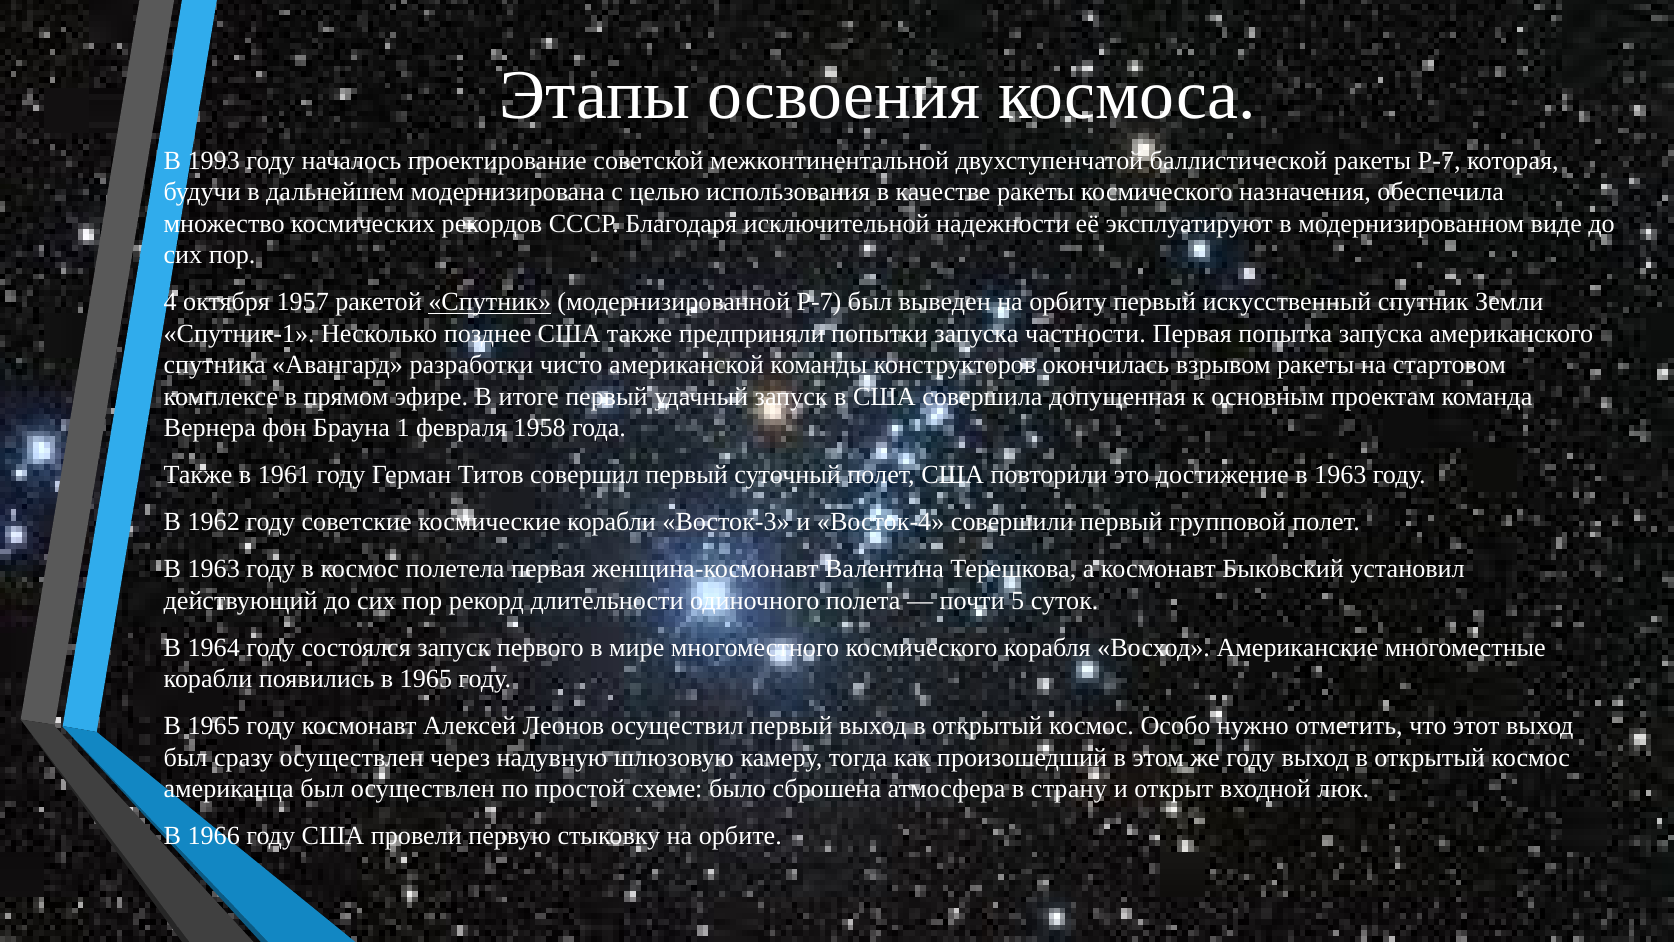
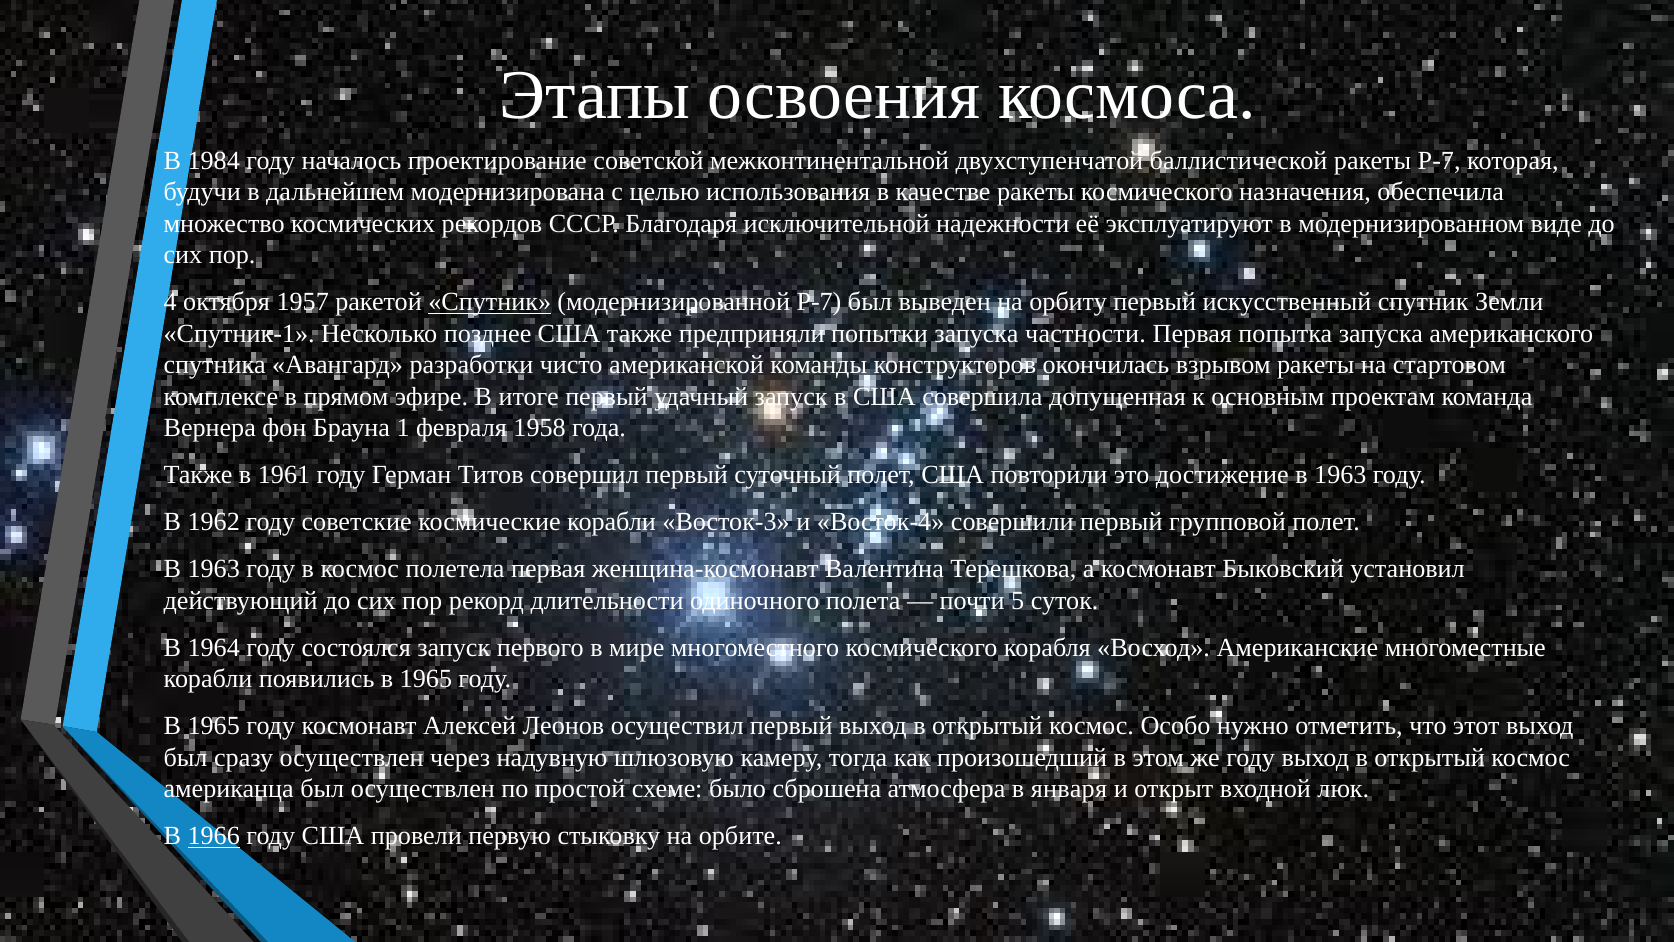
1993: 1993 -> 1984 (214, 161)
страну: страну -> января (1069, 789)
1966 underline: none -> present (214, 836)
